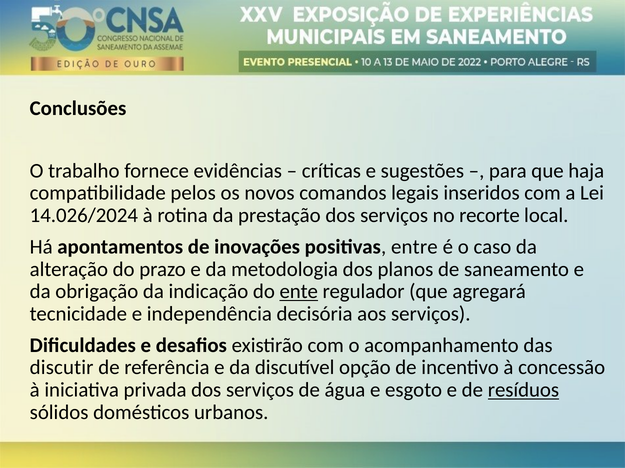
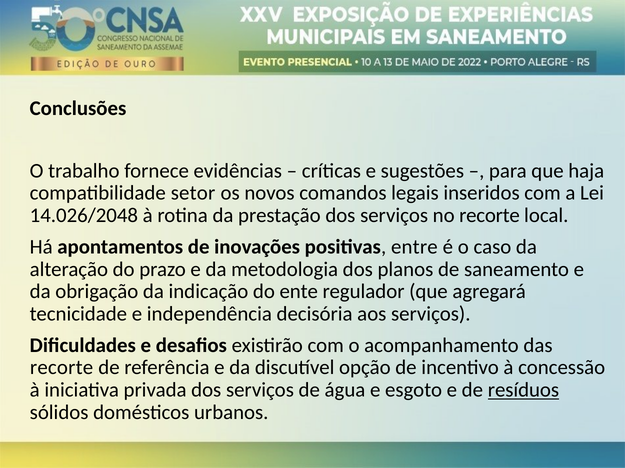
pelos: pelos -> setor (193, 193)
14.026/2024: 14.026/2024 -> 14.026/2048 (84, 216)
ente underline: present -> none (299, 292)
discutir: discutir -> recorte (62, 368)
